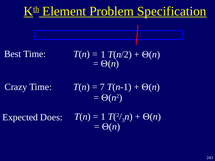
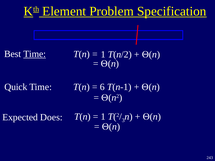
Time underline: none -> present (35, 54)
Crazy: Crazy -> Quick (16, 87)
7: 7 -> 6 (102, 87)
